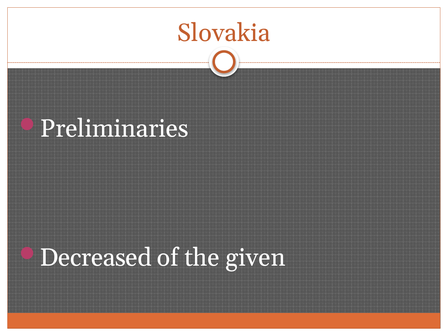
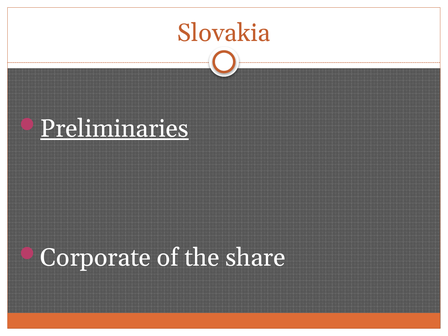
Preliminaries underline: none -> present (114, 129)
Decreased: Decreased -> Corporate (96, 258)
given: given -> share (256, 258)
